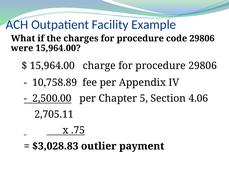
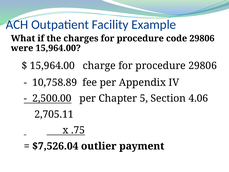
$3,028.83: $3,028.83 -> $7,526.04 (55, 146)
